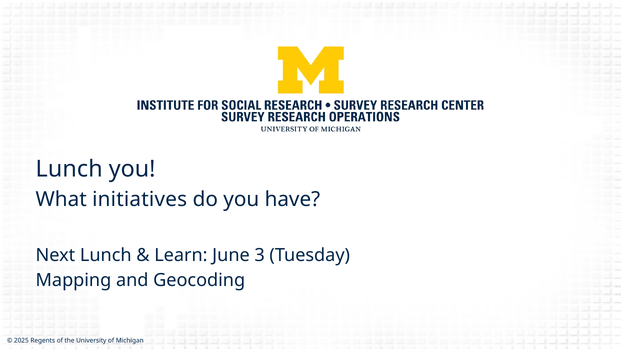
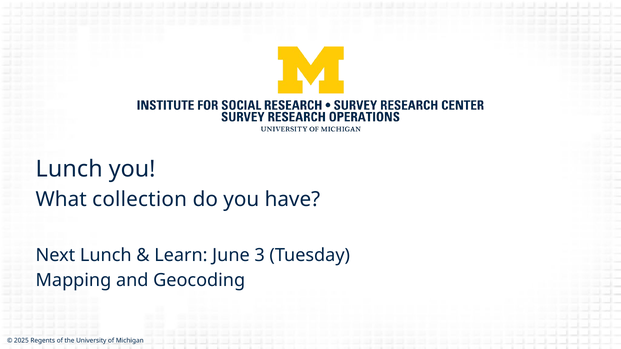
initiatives: initiatives -> collection (140, 200)
